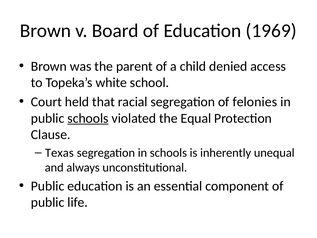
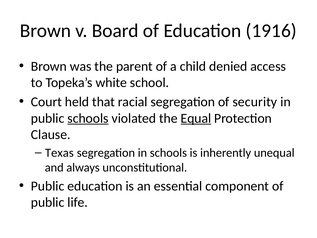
1969: 1969 -> 1916 (271, 31)
felonies: felonies -> security (255, 102)
Equal underline: none -> present (196, 118)
